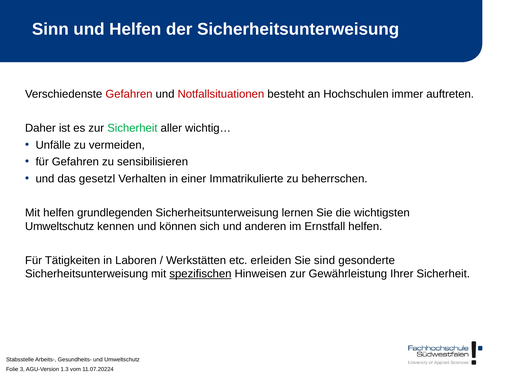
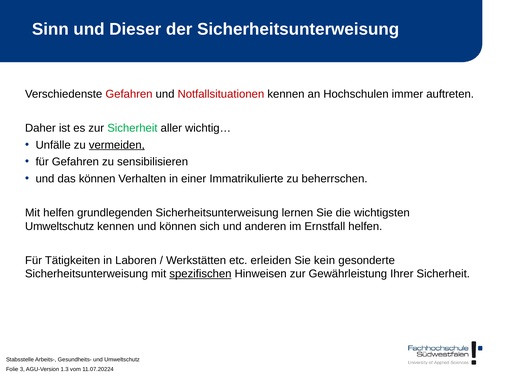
und Helfen: Helfen -> Dieser (135, 29)
Notfallsituationen besteht: besteht -> kennen (286, 94)
vermeiden underline: none -> present (117, 145)
das gesetzl: gesetzl -> können (97, 179)
sind: sind -> kein (325, 261)
